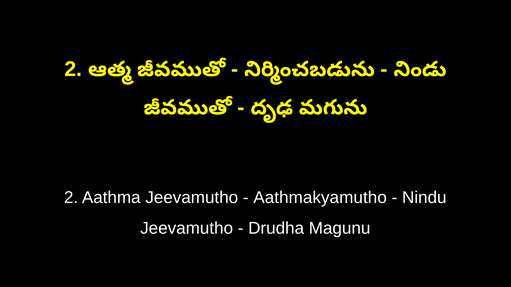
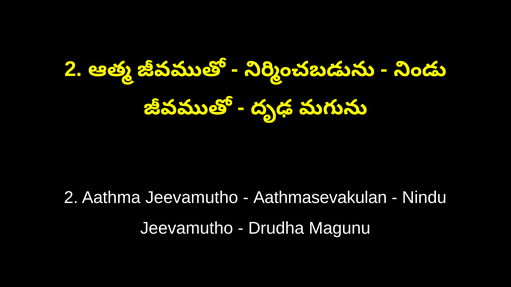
Aathmakyamutho: Aathmakyamutho -> Aathmasevakulan (320, 198)
